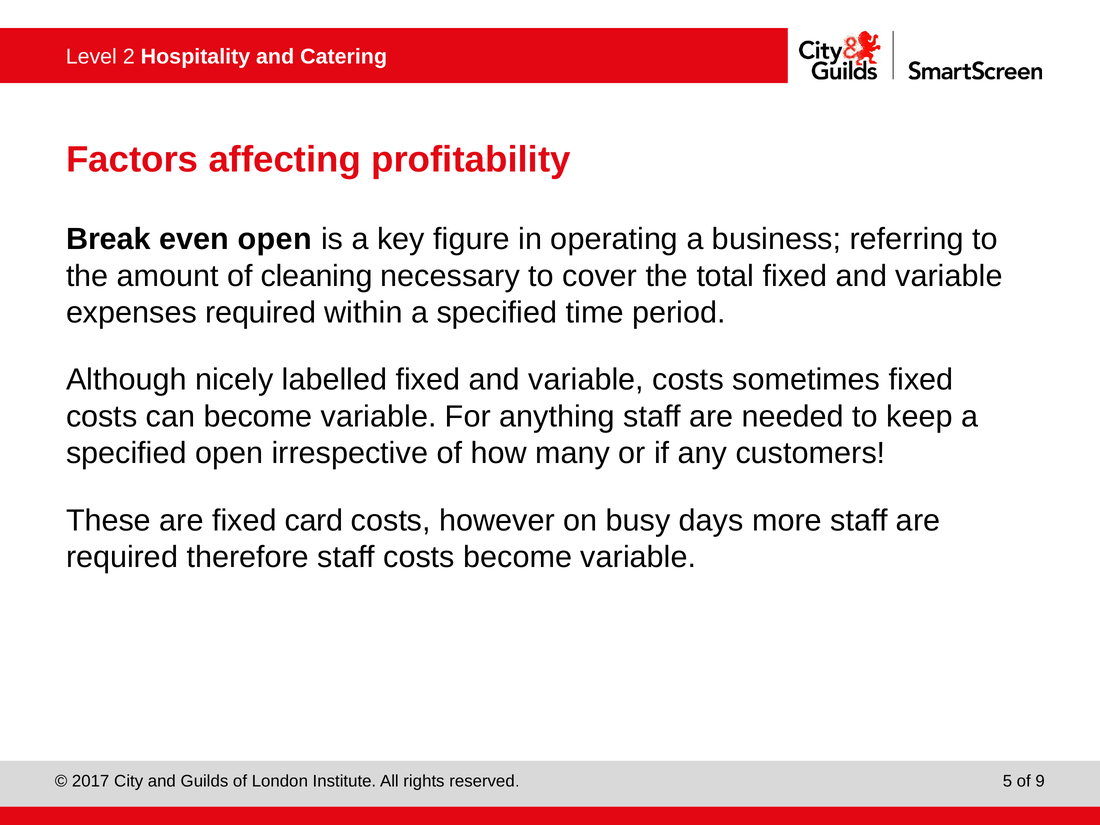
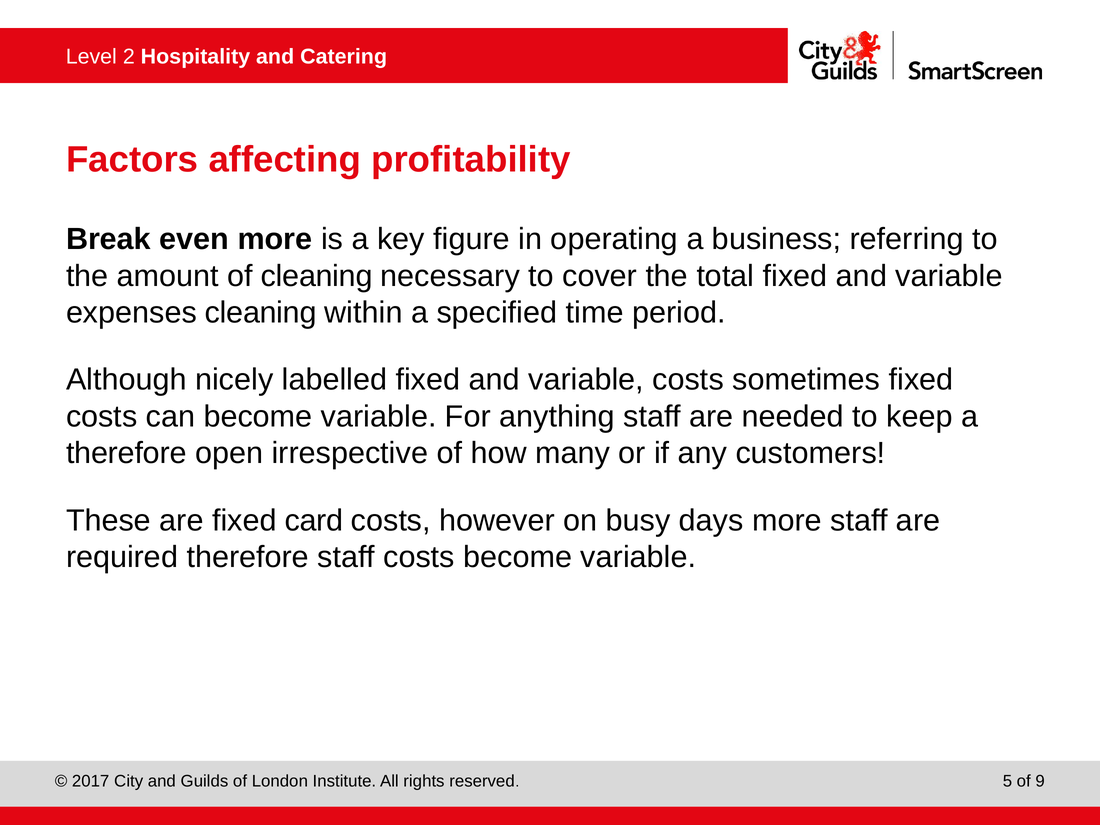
even open: open -> more (275, 239)
expenses required: required -> cleaning (261, 313)
specified: specified -> therefore (126, 453)
